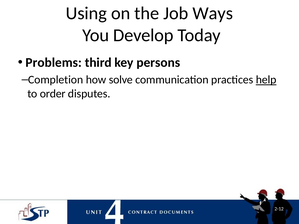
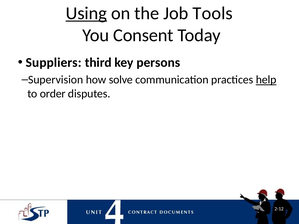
Using underline: none -> present (86, 13)
Ways: Ways -> Tools (213, 13)
Develop: Develop -> Consent (143, 35)
Problems: Problems -> Suppliers (54, 63)
Completion: Completion -> Supervision (56, 80)
